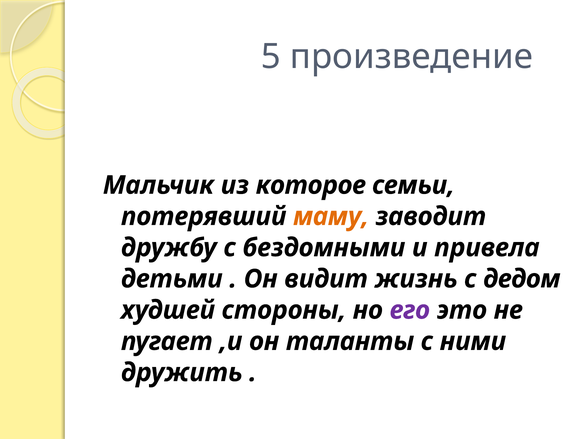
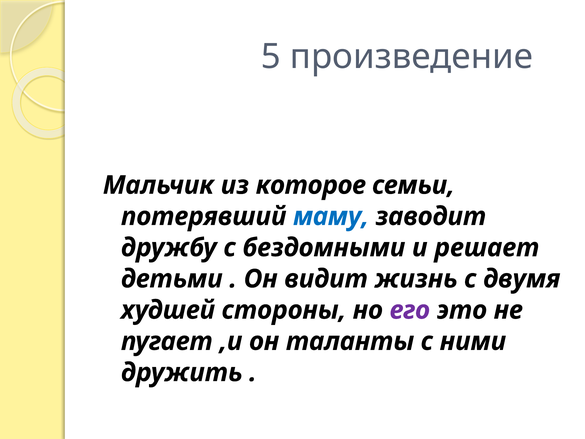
маму colour: orange -> blue (331, 216)
привела: привела -> решает (487, 248)
дедом: дедом -> двумя (522, 279)
